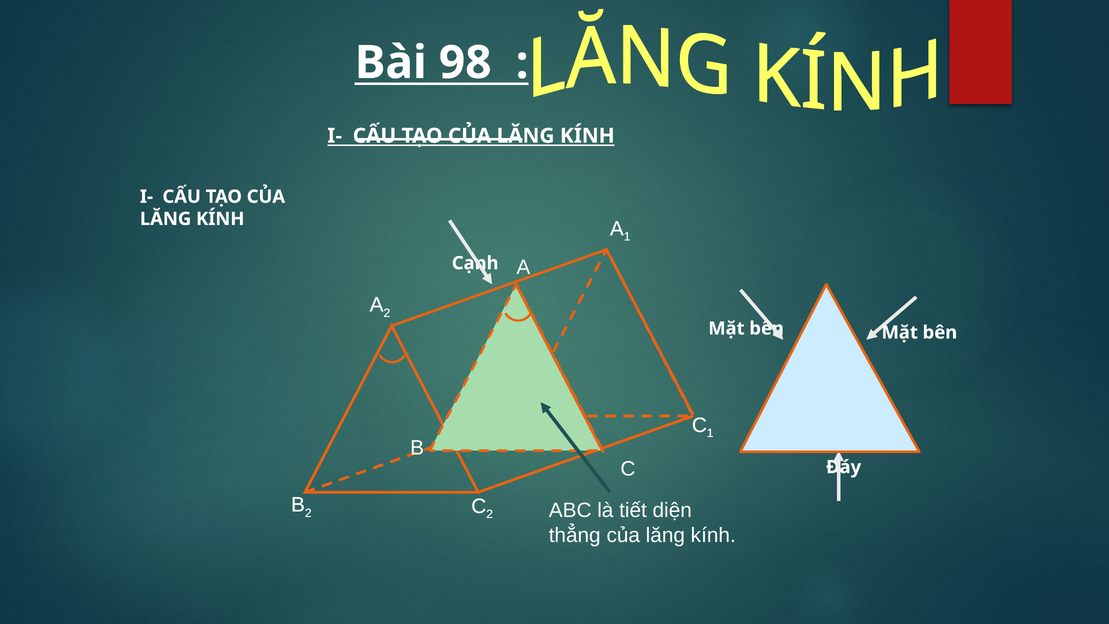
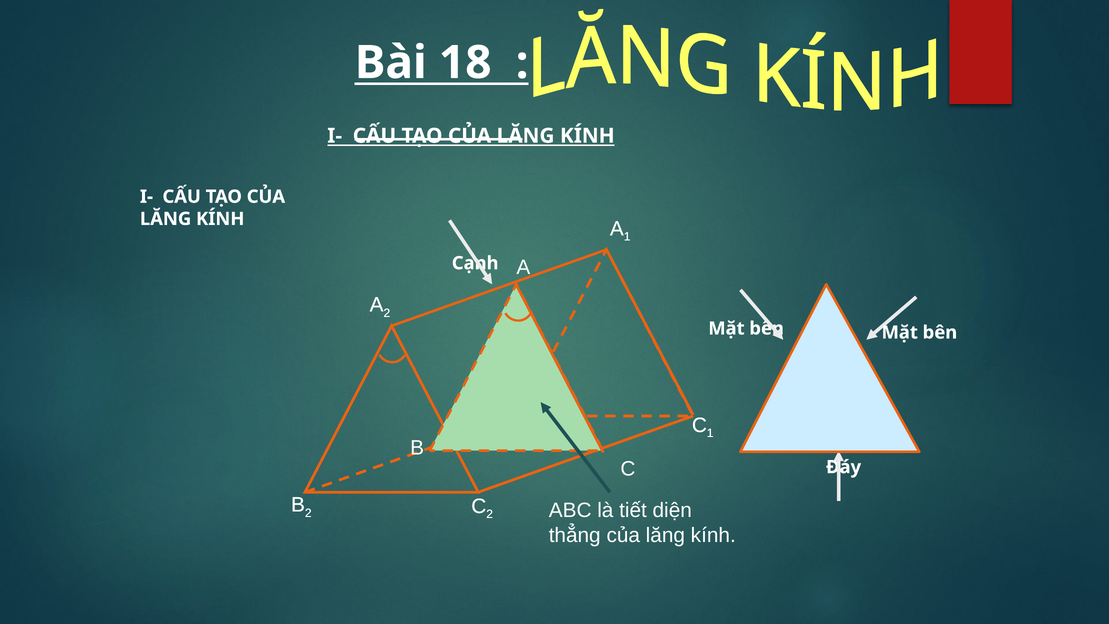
98: 98 -> 18 (465, 63)
